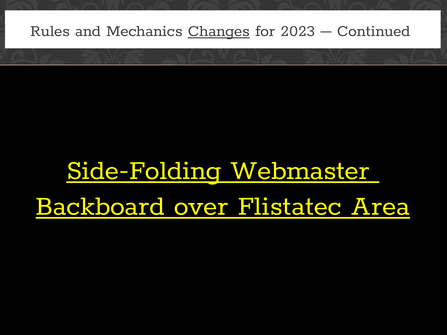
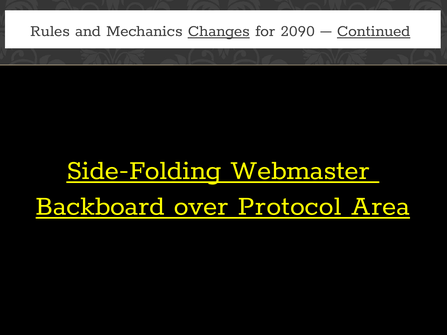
2023: 2023 -> 2090 (298, 30)
Continued underline: none -> present (374, 30)
Flistatec: Flistatec -> Protocol (290, 205)
